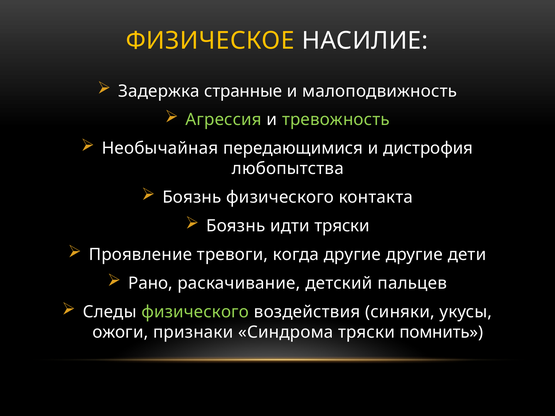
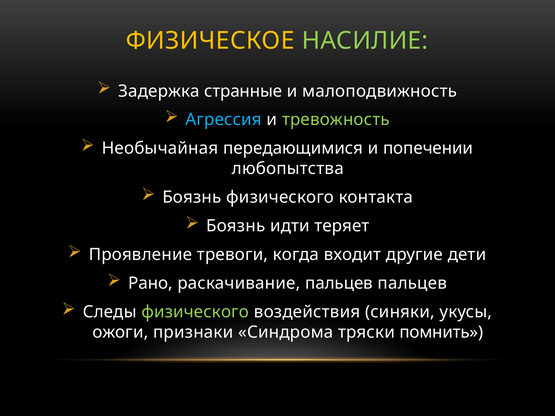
НАСИЛИЕ colour: white -> light green (365, 41)
Агрессия colour: light green -> light blue (224, 120)
дистрофия: дистрофия -> попечении (428, 148)
идти тряски: тряски -> теряет (342, 226)
когда другие: другие -> входит (352, 255)
раскачивание детский: детский -> пальцев (339, 283)
